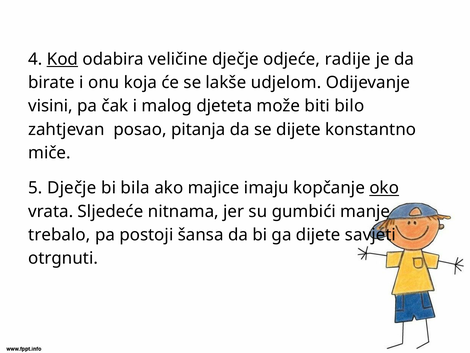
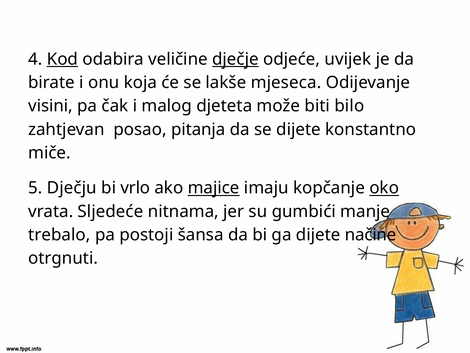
dječje underline: none -> present (235, 59)
radije: radije -> uvijek (348, 59)
udjelom: udjelom -> mjeseca (286, 82)
5 Dječje: Dječje -> Dječju (72, 188)
bila: bila -> vrlo (135, 188)
majice underline: none -> present (214, 188)
savjeti: savjeti -> načine (371, 235)
